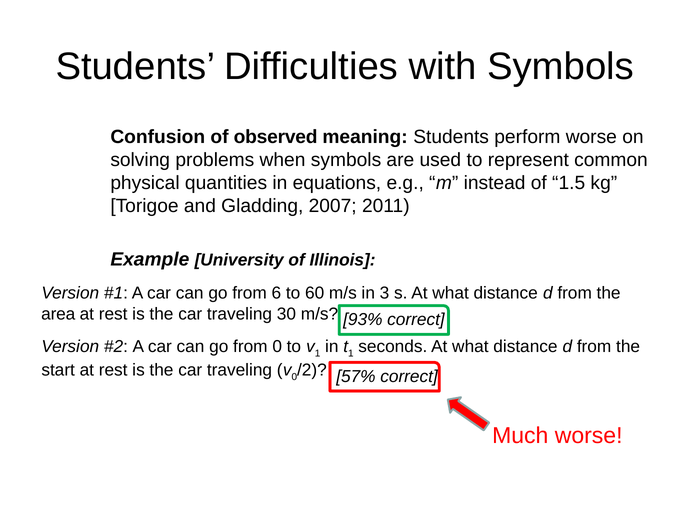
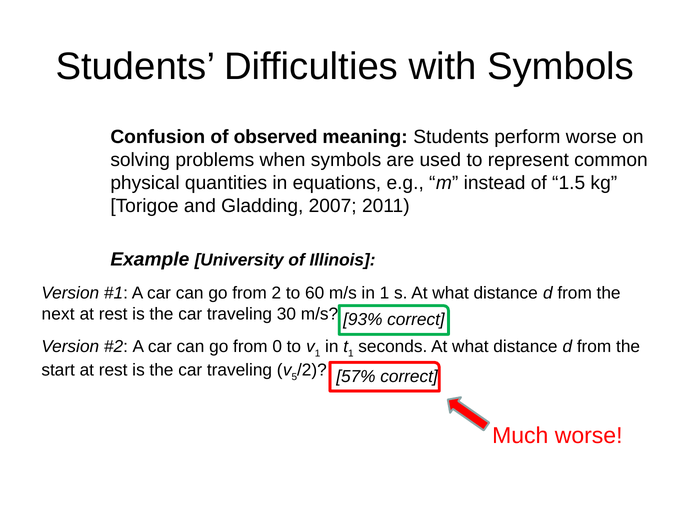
6: 6 -> 2 (276, 294)
in 3: 3 -> 1 (385, 294)
area: area -> next (58, 314)
0: 0 -> 5 (294, 377)
